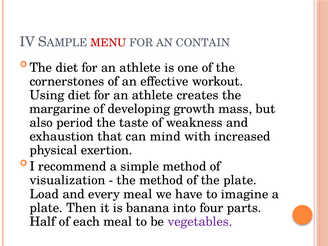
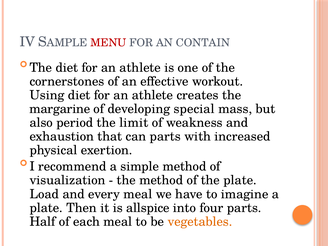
growth: growth -> special (194, 109)
taste: taste -> limit (134, 123)
can mind: mind -> parts (165, 136)
banana: banana -> allspice (148, 208)
vegetables colour: purple -> orange (200, 222)
